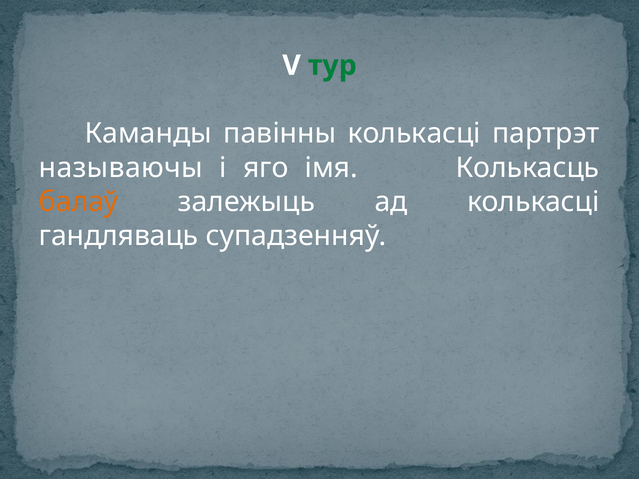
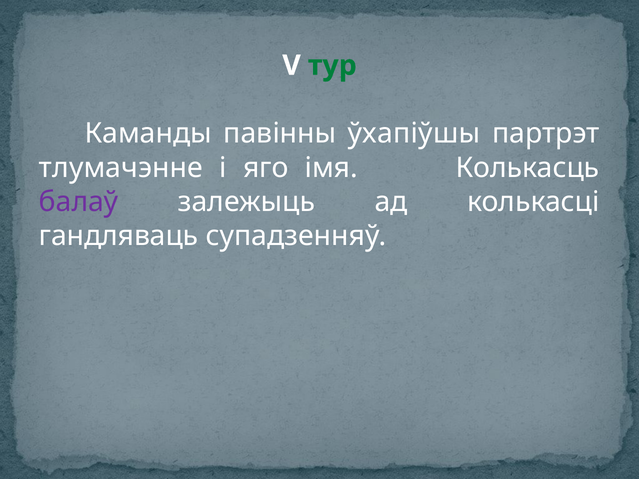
павінны колькасці: колькасці -> ўхапіўшы (414, 134)
называючы: называючы -> тлумачэнне (121, 168)
балаў colour: orange -> purple (79, 202)
